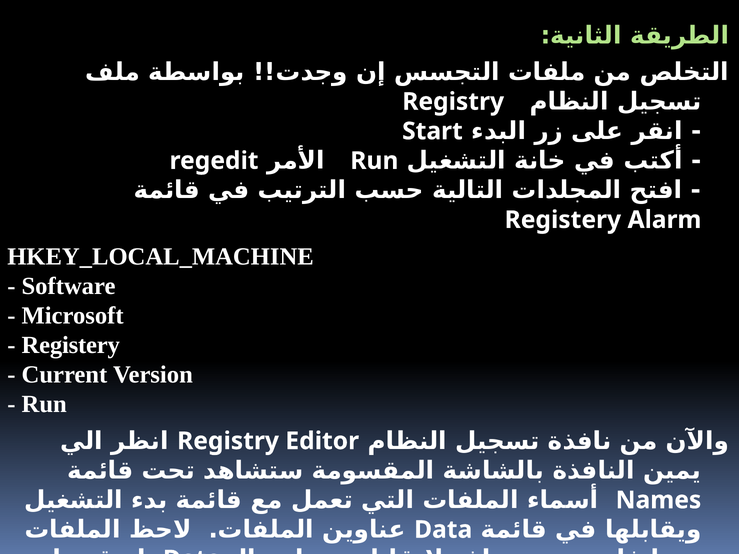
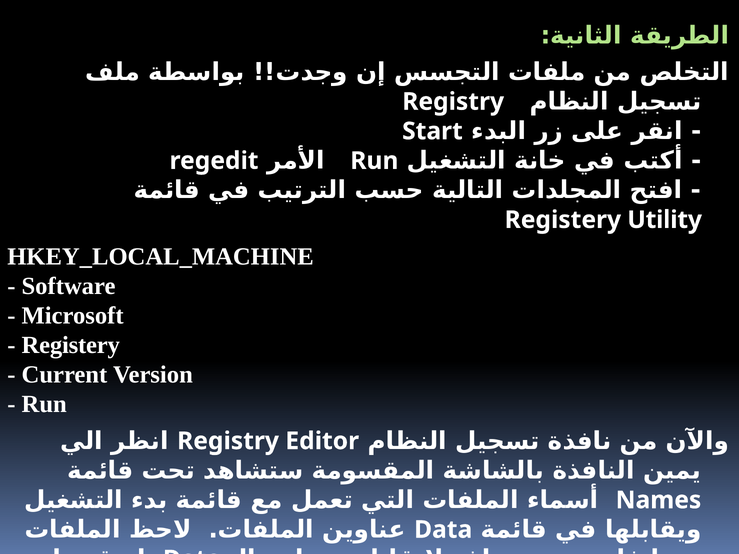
Alarm: Alarm -> Utility (665, 220)
